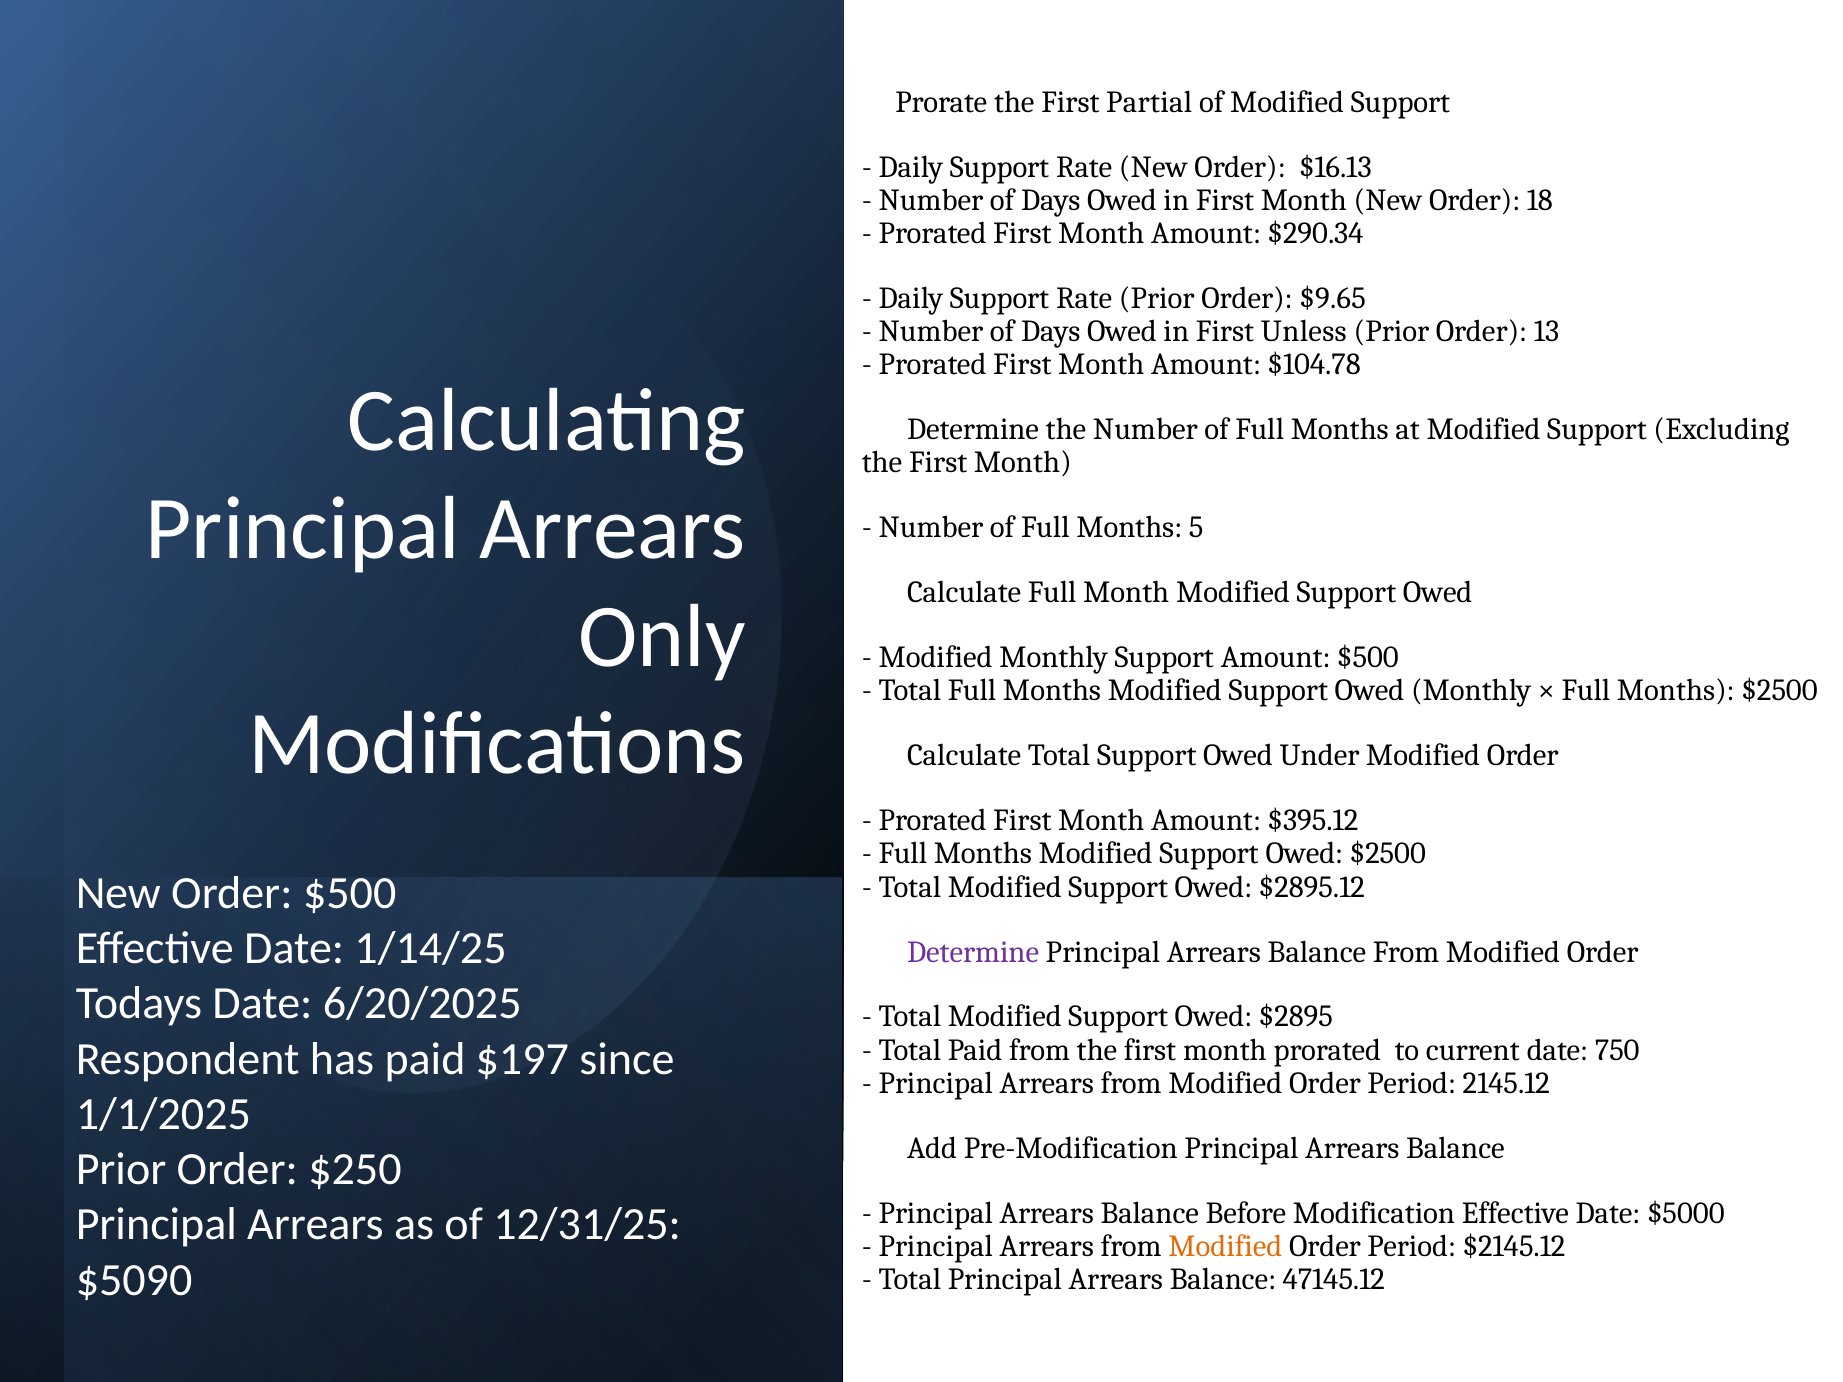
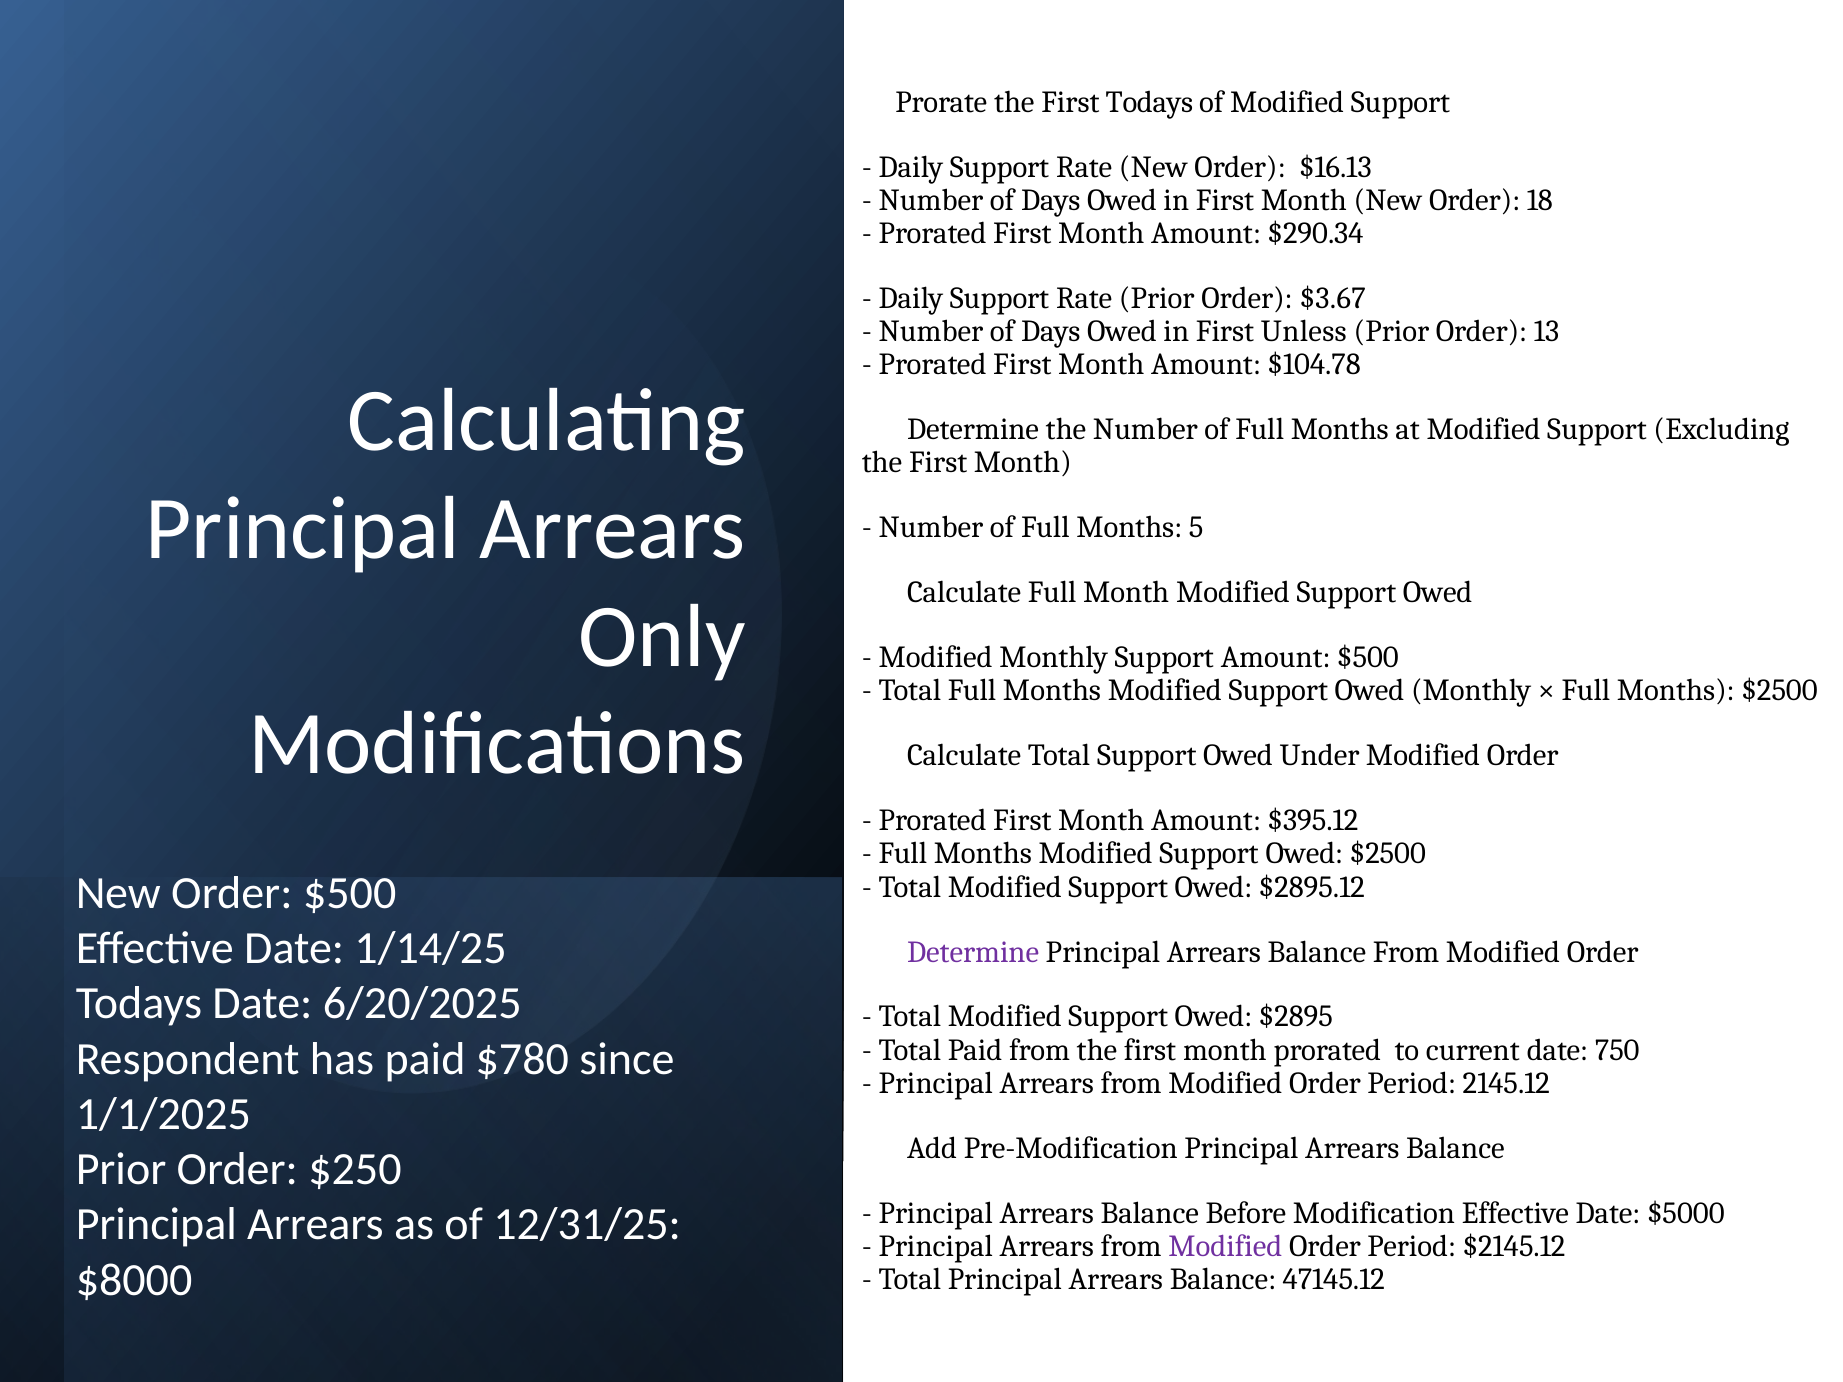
First Partial: Partial -> Todays (1149, 102)
$9.65: $9.65 -> $3.67 (1333, 299)
$197: $197 -> $780 (522, 1059)
Modified colour: orange -> purple (1225, 1246)
$5090: $5090 -> $8000 (134, 1280)
